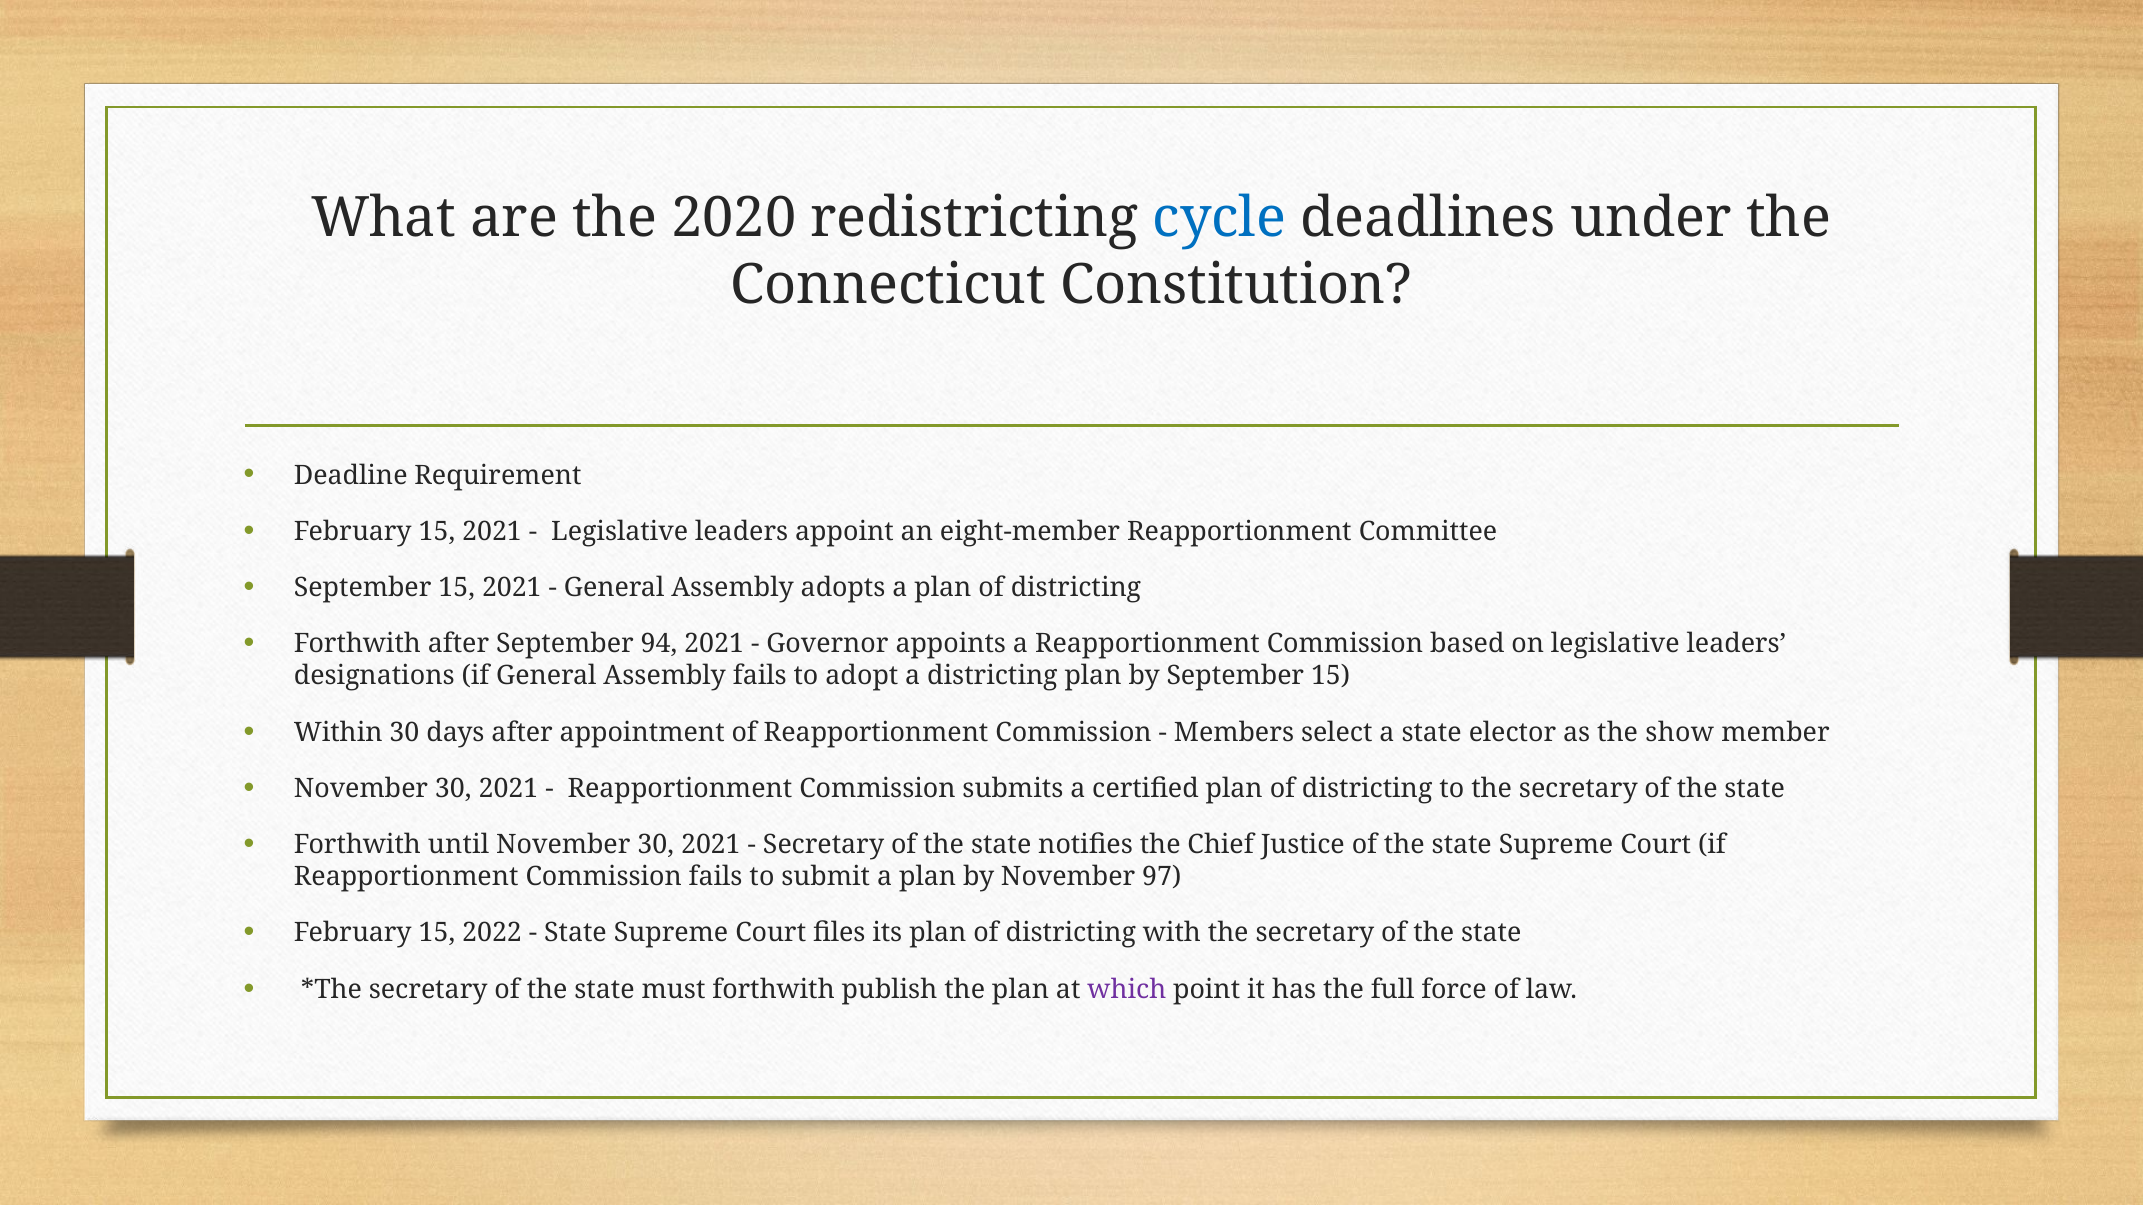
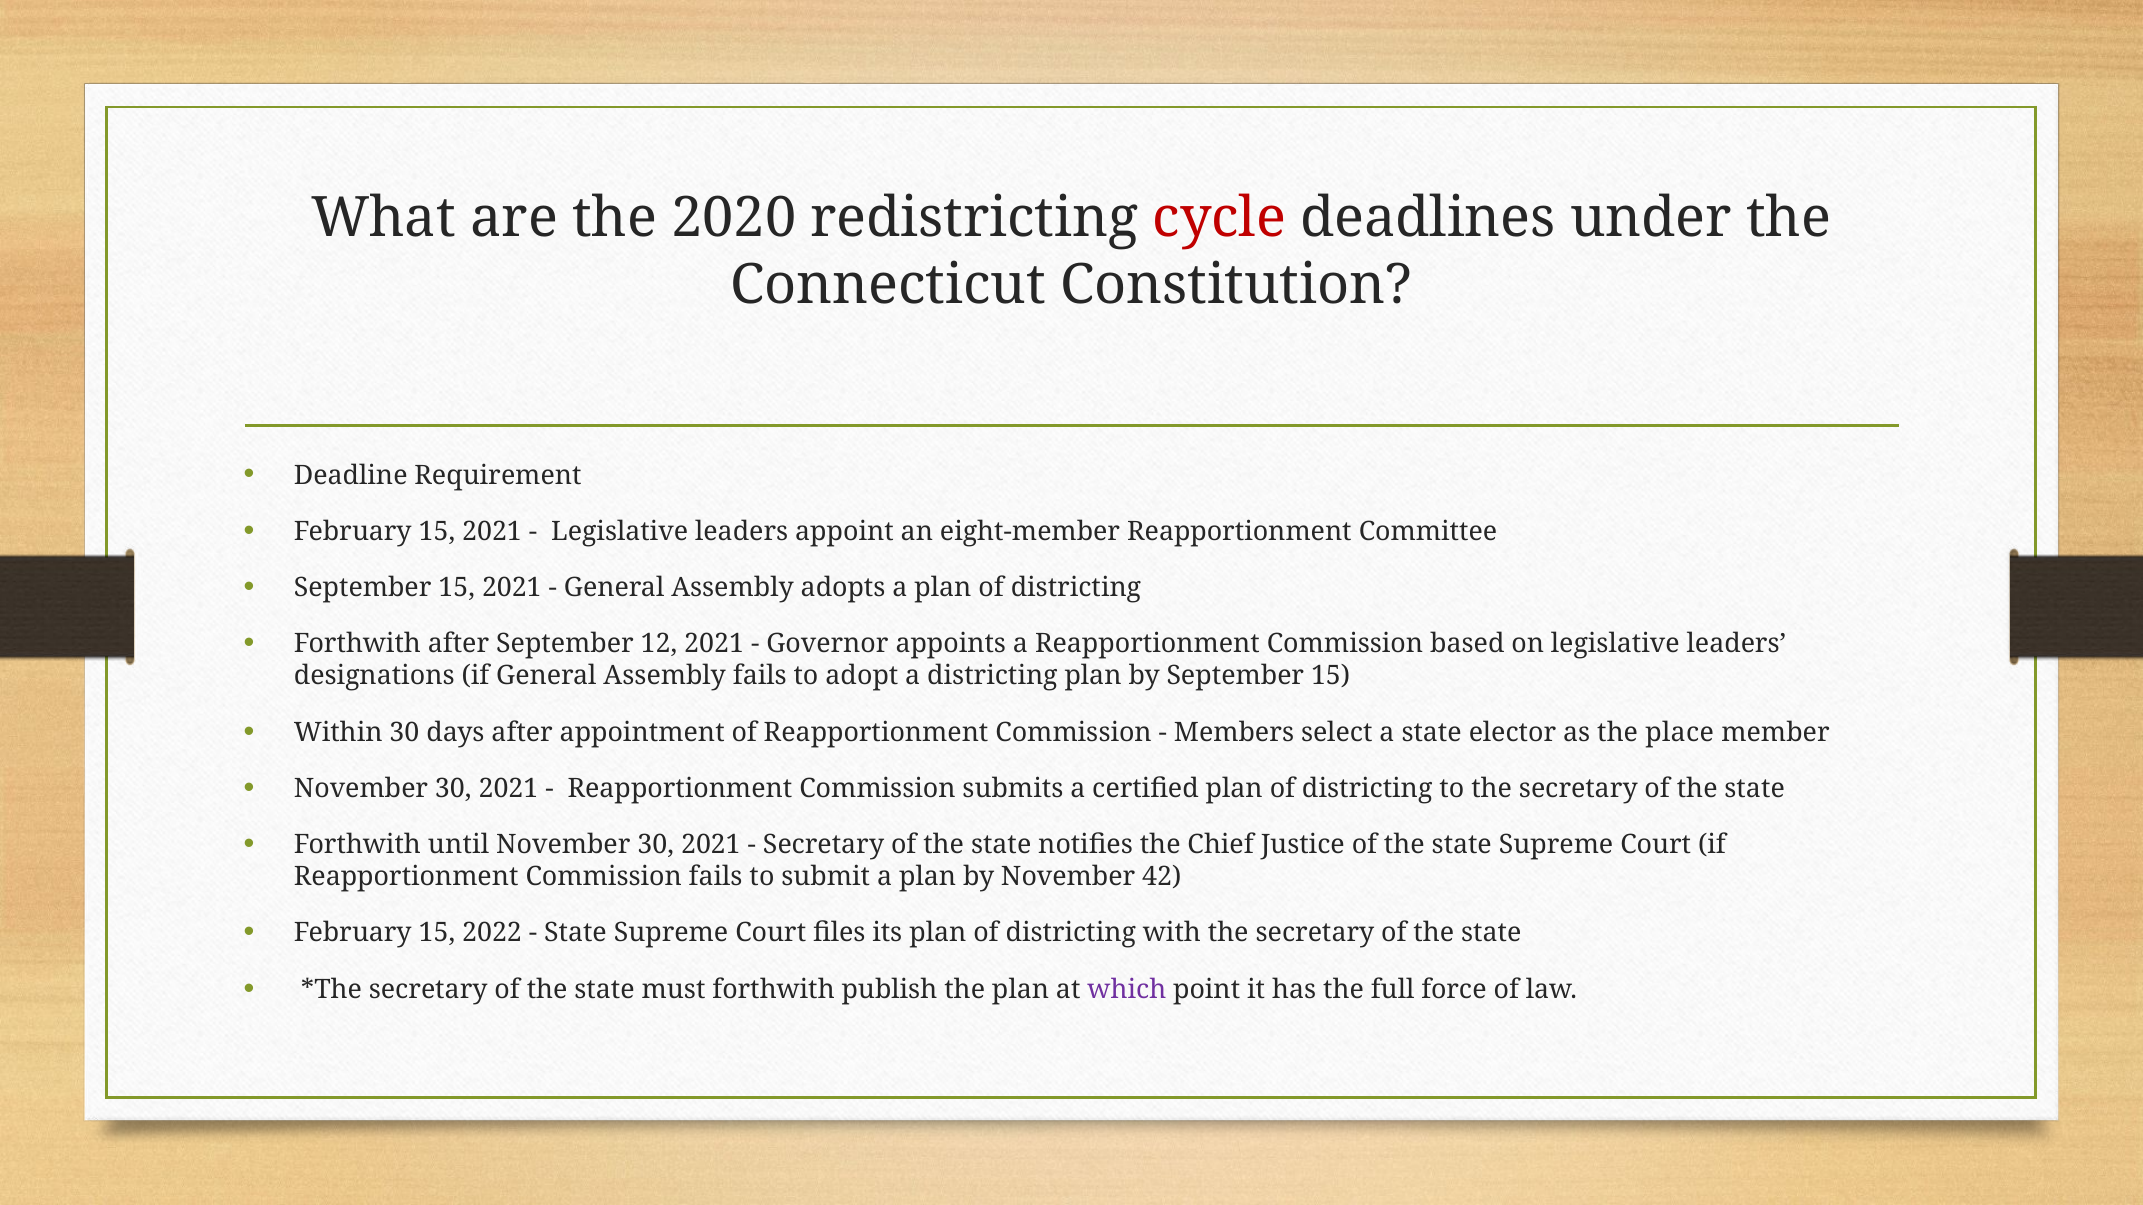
cycle colour: blue -> red (1219, 218)
94: 94 -> 12 (659, 644)
show: show -> place (1680, 733)
97: 97 -> 42 (1162, 877)
